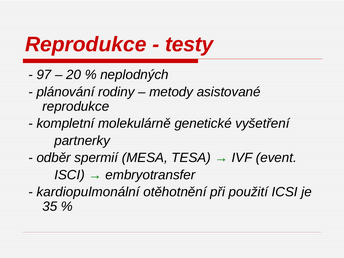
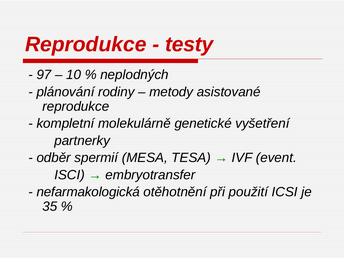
20: 20 -> 10 (74, 75)
kardiopulmonální: kardiopulmonální -> nefarmakologická (88, 192)
